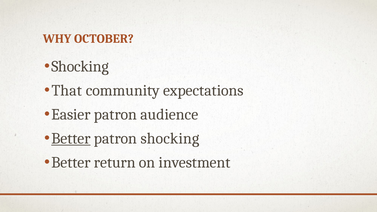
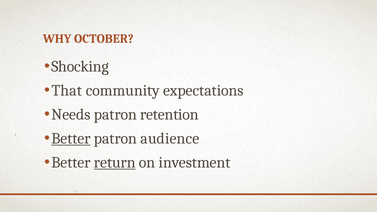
Easier: Easier -> Needs (71, 114)
audience: audience -> retention (169, 114)
patron shocking: shocking -> audience (170, 138)
return underline: none -> present (115, 162)
